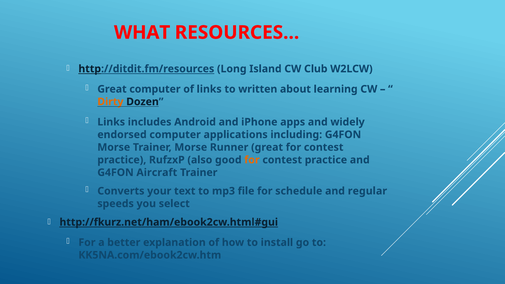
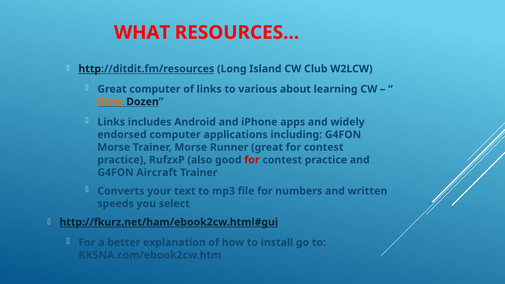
written: written -> various (258, 89)
for colour: orange -> red (252, 160)
schedule: schedule -> numbers (299, 191)
regular: regular -> written (367, 191)
